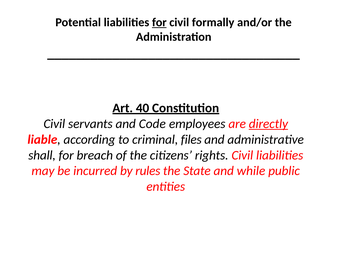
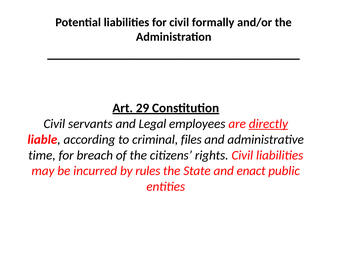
for underline: present -> none (159, 22)
40: 40 -> 29 (143, 108)
Code: Code -> Legal (152, 124)
shall: shall -> time (42, 155)
while: while -> enact (251, 171)
